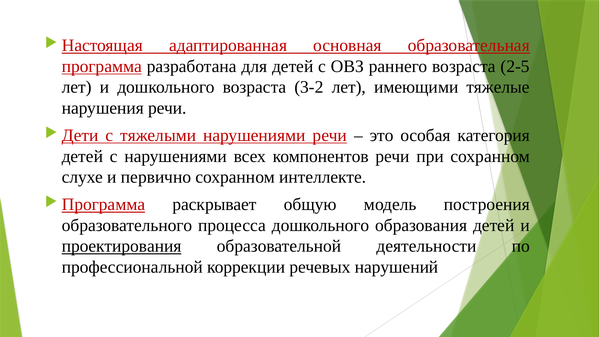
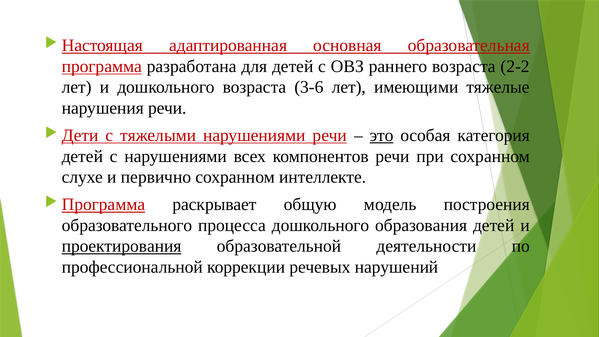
2-5: 2-5 -> 2-2 (515, 66)
3-2: 3-2 -> 3-6 (309, 87)
это underline: none -> present (382, 135)
